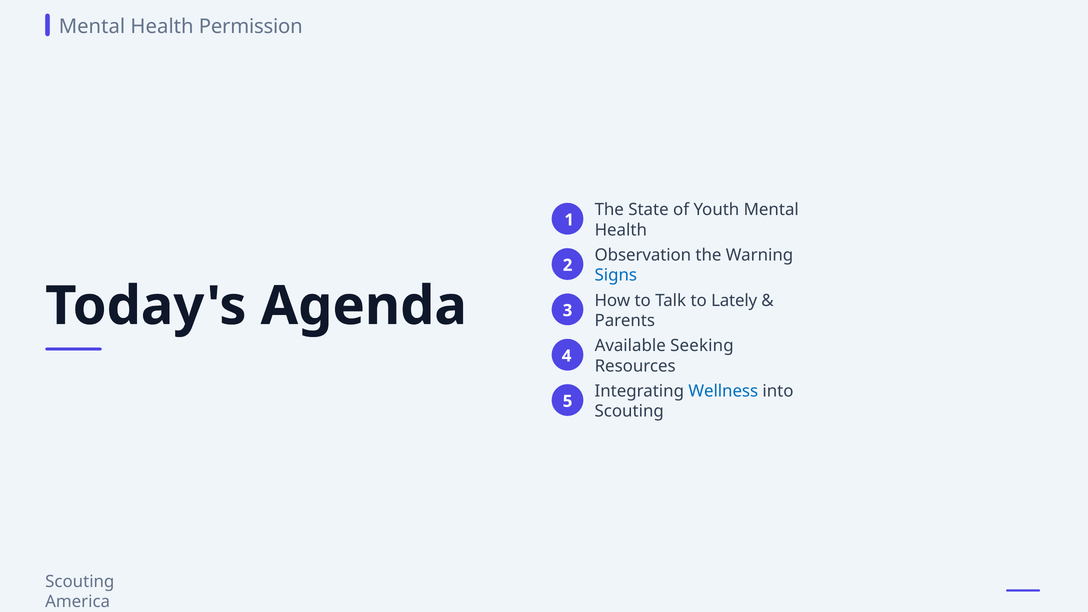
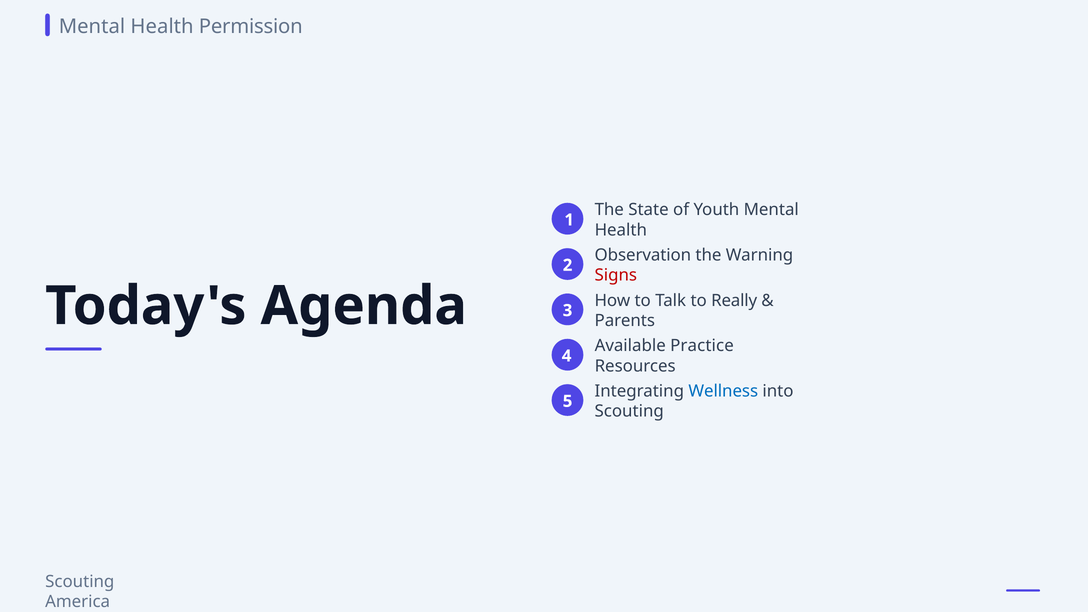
Signs colour: blue -> red (616, 275)
Lately: Lately -> Really (734, 300)
Seeking: Seeking -> Practice (702, 346)
